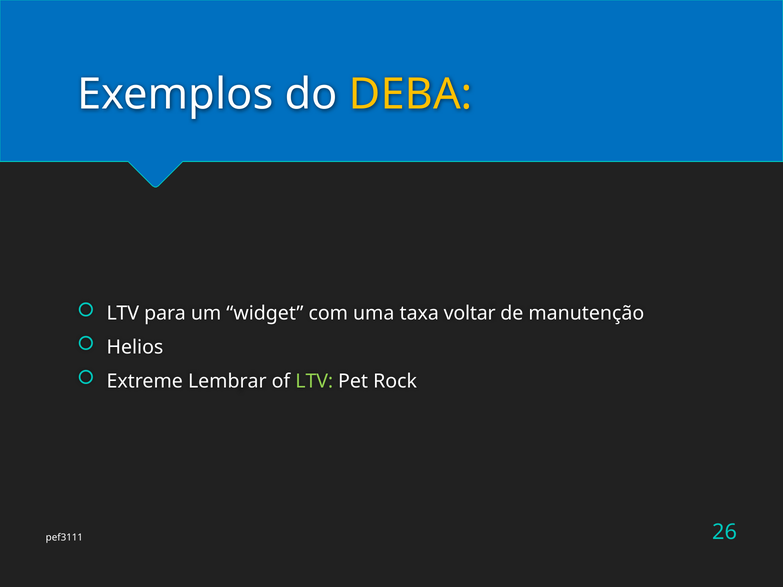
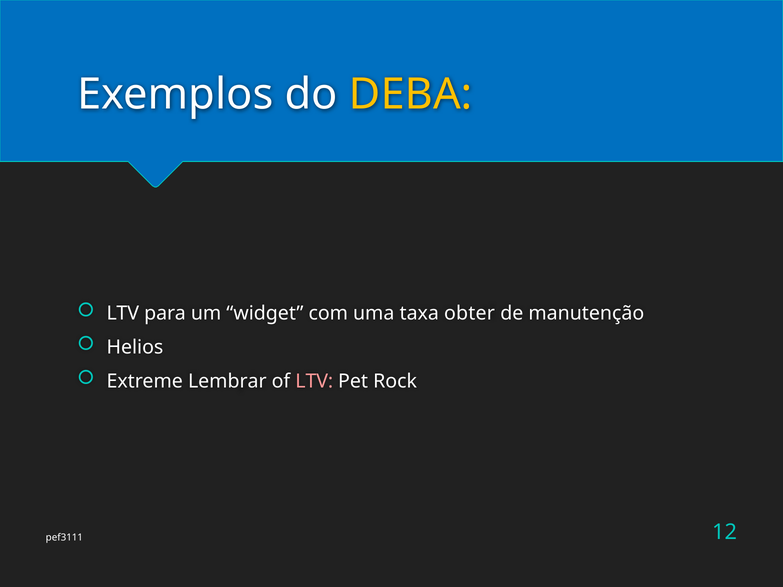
voltar: voltar -> obter (469, 313)
LTV colour: light green -> pink (314, 381)
26: 26 -> 12 (725, 532)
